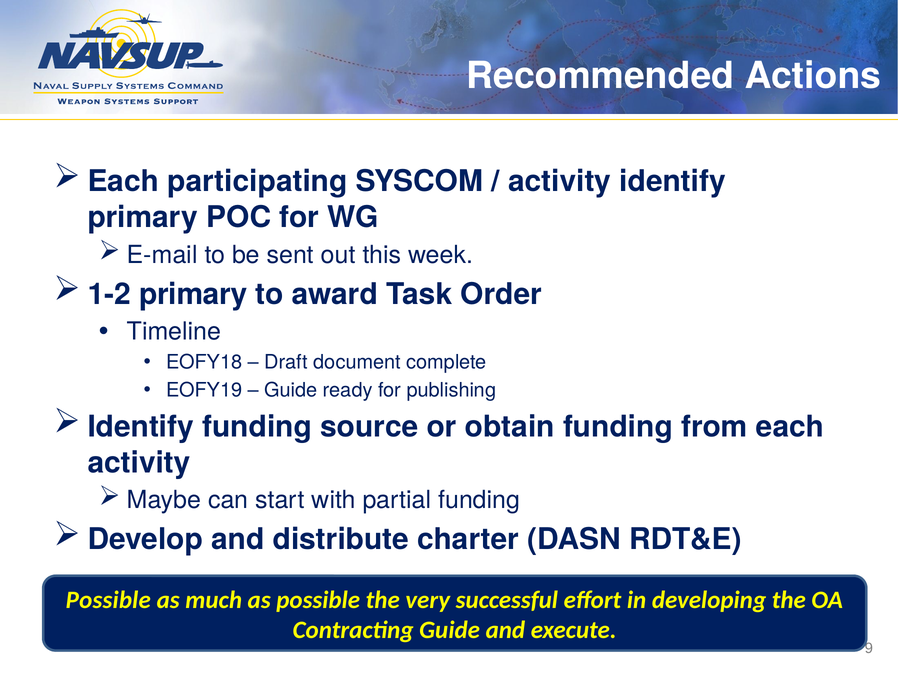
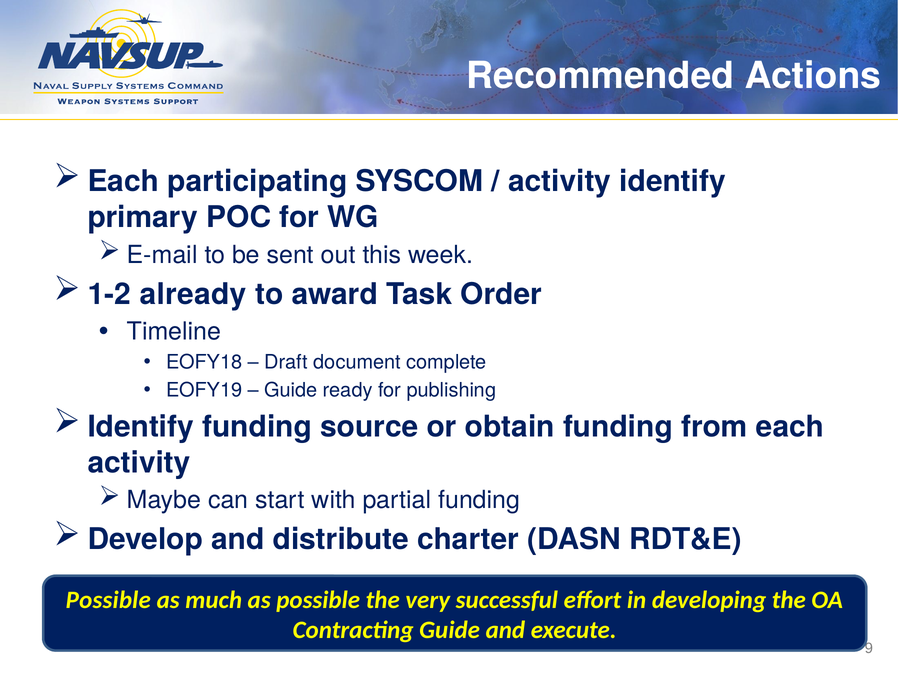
1-2 primary: primary -> already (193, 294)
